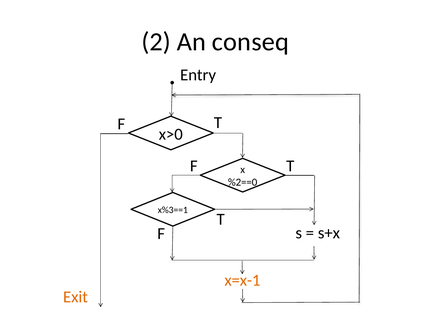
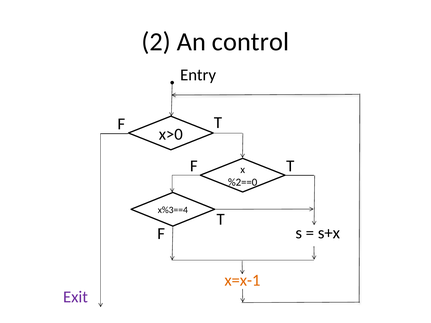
conseq: conseq -> control (250, 42)
x%3==1: x%3==1 -> x%3==4 (173, 210)
Exit colour: orange -> purple (75, 297)
